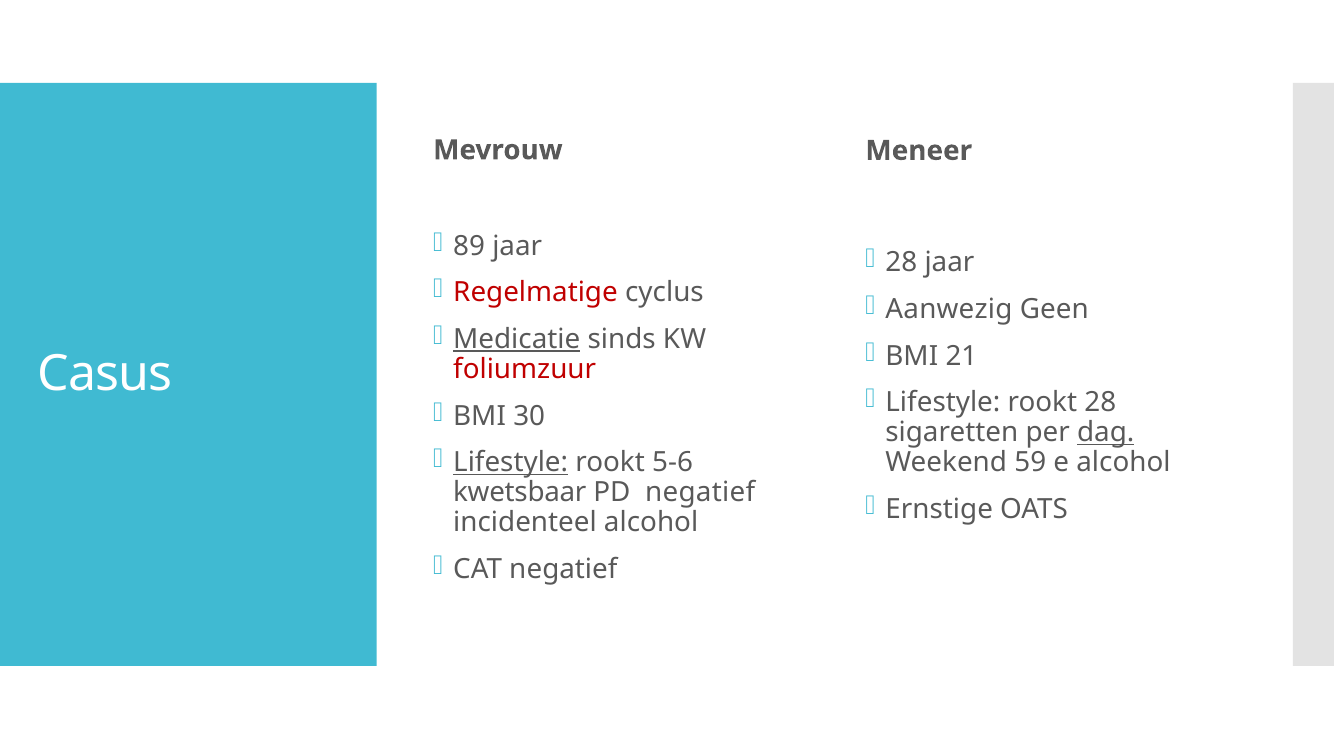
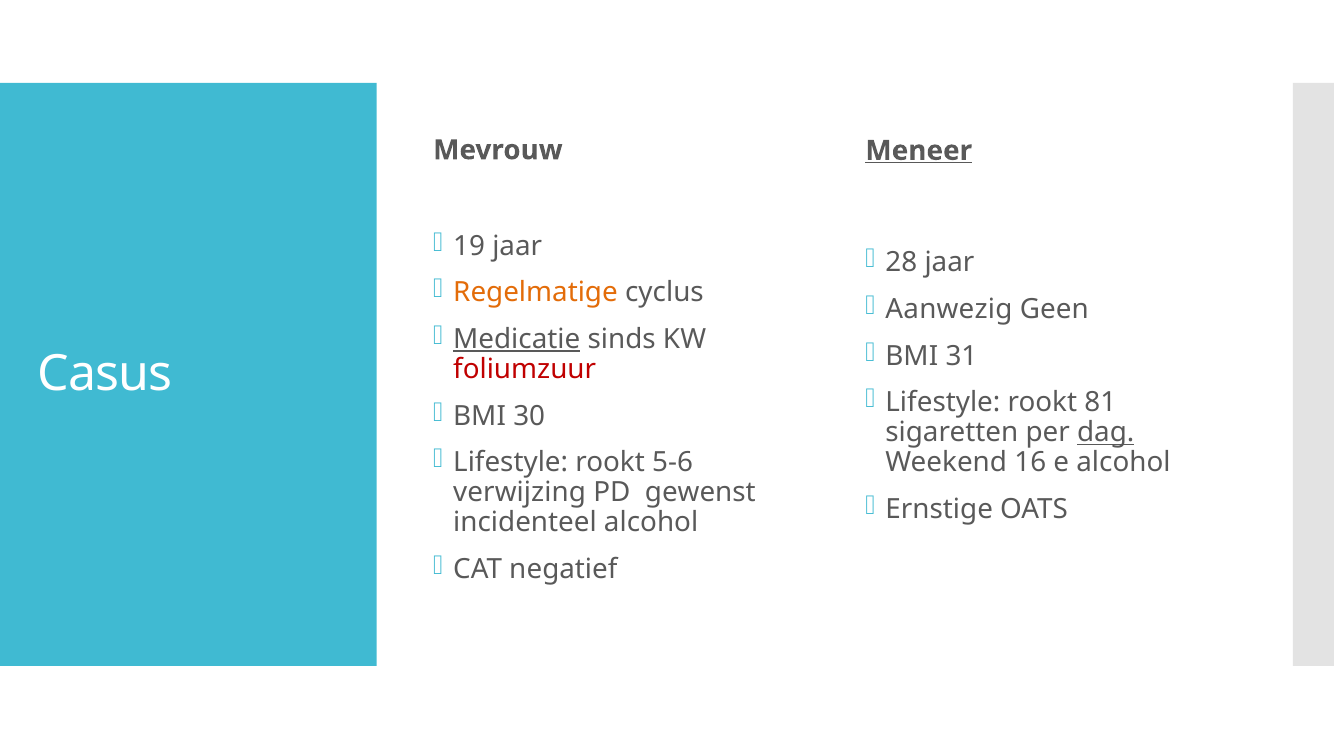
Meneer underline: none -> present (919, 151)
89: 89 -> 19 (469, 246)
Regelmatige colour: red -> orange (536, 293)
21: 21 -> 31 (961, 356)
rookt 28: 28 -> 81 (1100, 403)
Lifestyle underline: present -> none (511, 463)
59: 59 -> 16 (1030, 463)
kwetsbaar: kwetsbaar -> verwijzing (520, 493)
PD negatief: negatief -> gewenst (700, 493)
